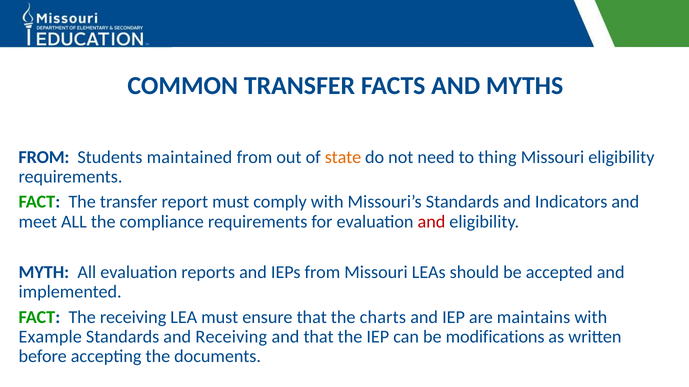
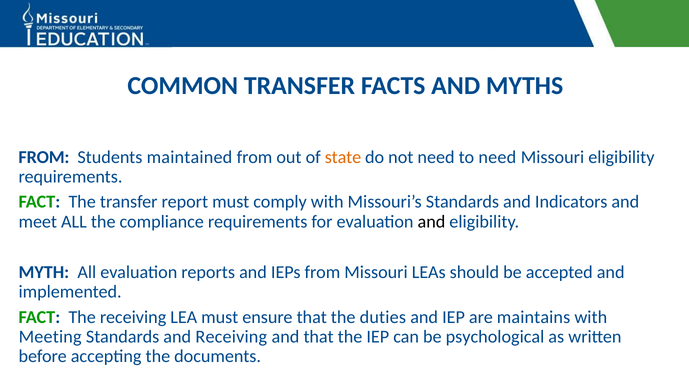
to thing: thing -> need (497, 157)
and colour: red -> black (431, 222)
charts: charts -> duties (383, 318)
Example: Example -> Meeting (50, 337)
modifications: modifications -> psychological (495, 337)
